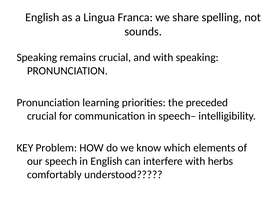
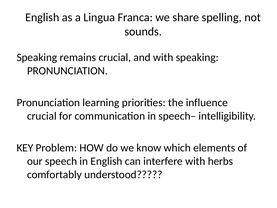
preceded: preceded -> influence (207, 102)
